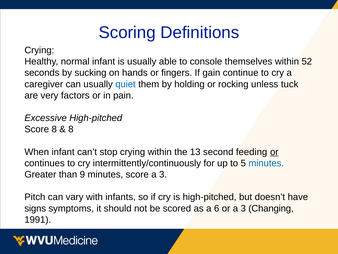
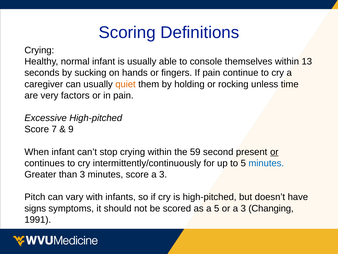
52: 52 -> 13 (307, 61)
If gain: gain -> pain (211, 73)
quiet colour: blue -> orange (125, 84)
tuck: tuck -> time (290, 84)
Score 8: 8 -> 7 (54, 129)
8: 8 -> 9 (71, 129)
13: 13 -> 59 (195, 152)
feeding: feeding -> present (252, 152)
than 9: 9 -> 3 (82, 174)
a 6: 6 -> 5 (217, 208)
